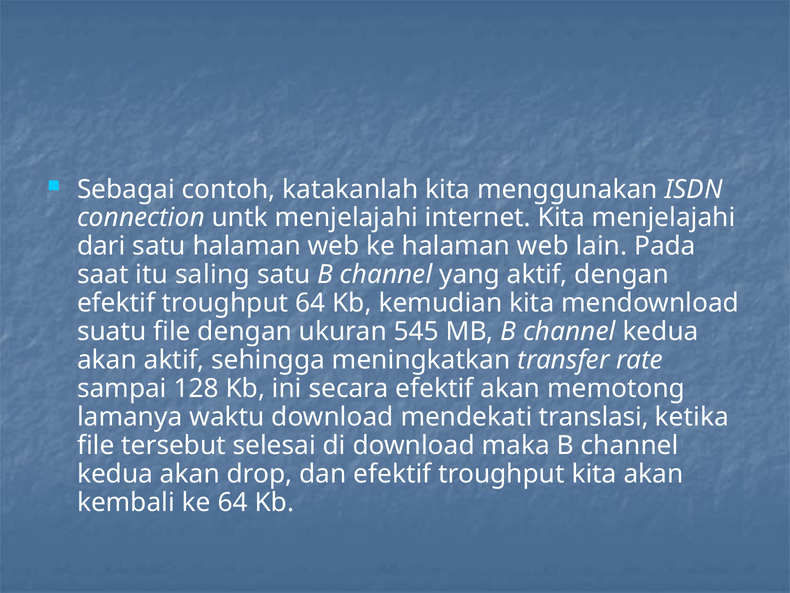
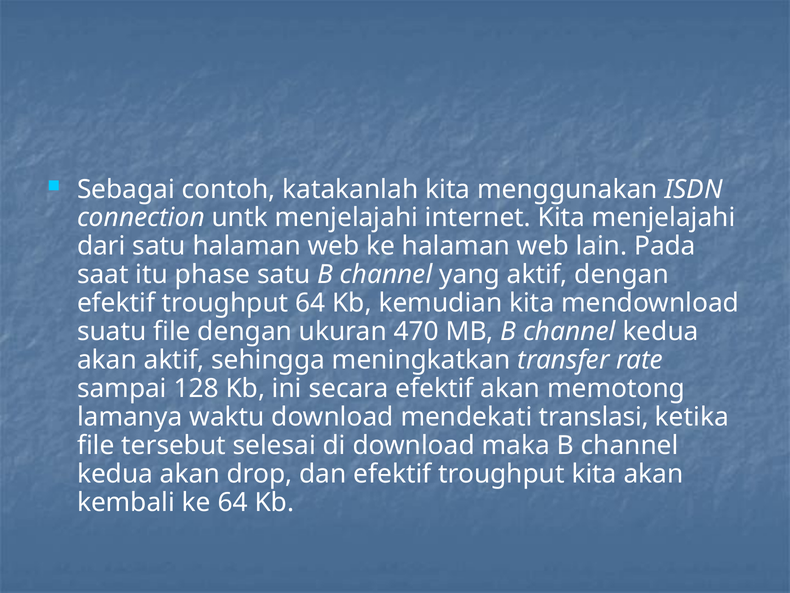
saling: saling -> phase (213, 274)
545: 545 -> 470 (416, 331)
